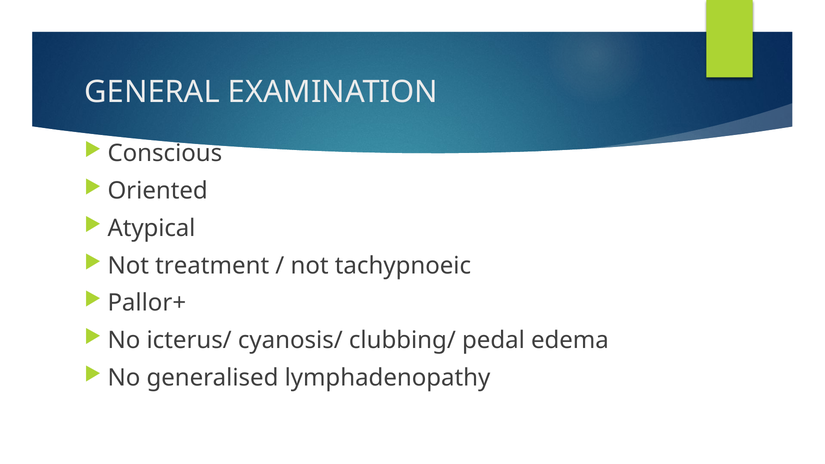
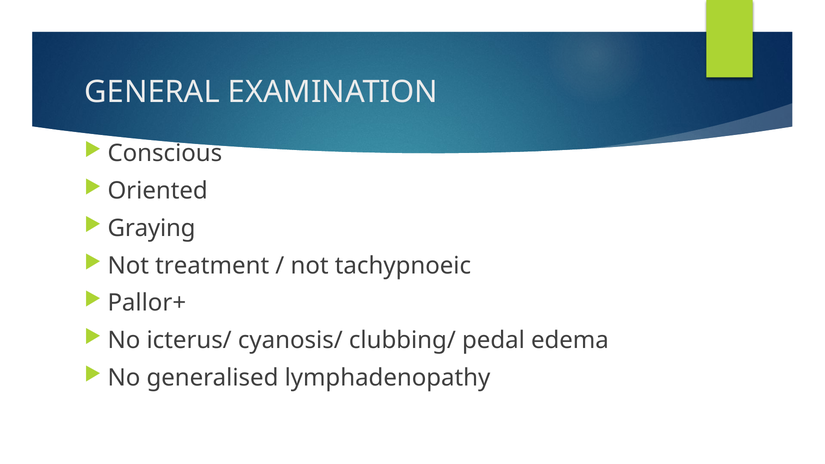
Atypical: Atypical -> Graying (152, 228)
